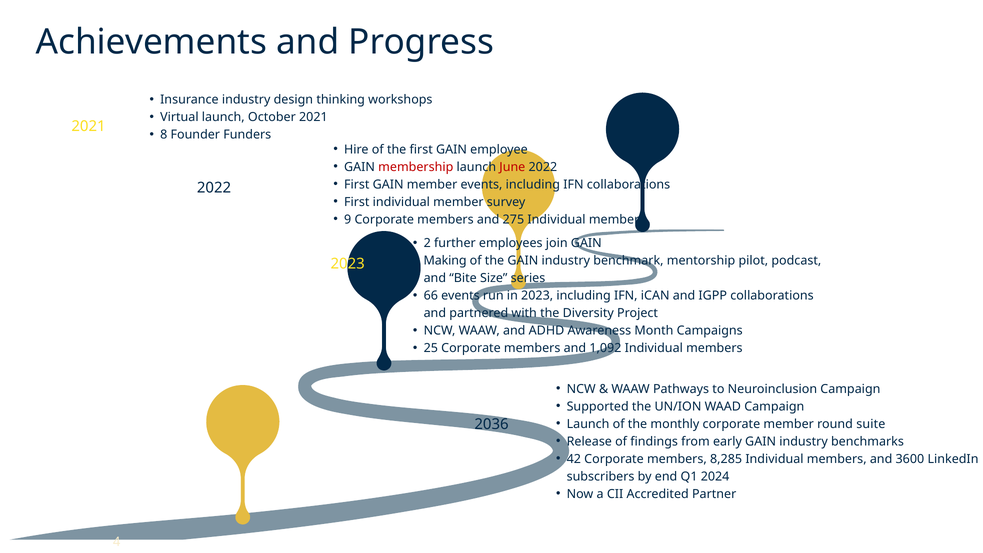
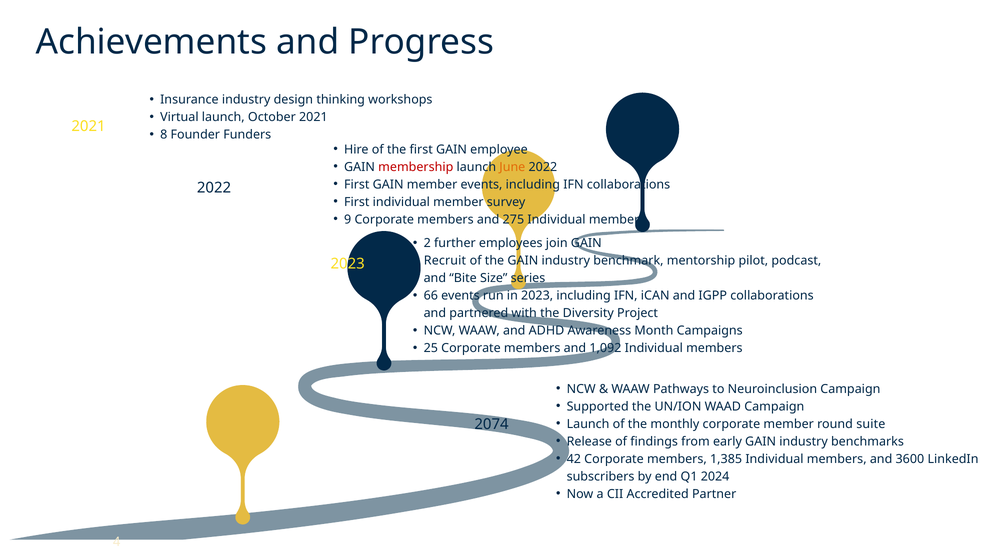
June colour: red -> orange (512, 167)
Making: Making -> Recruit (445, 261)
2036: 2036 -> 2074 (492, 424)
8,285: 8,285 -> 1,385 (726, 459)
